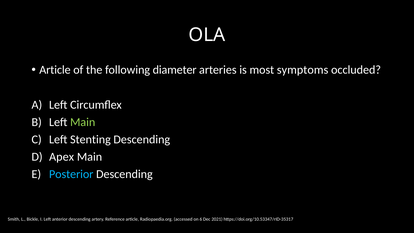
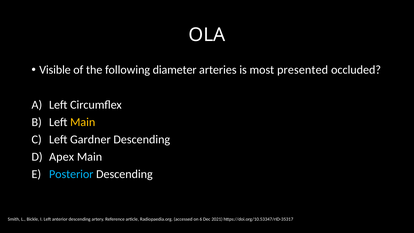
Article: Article -> Visible (55, 70)
symptoms: symptoms -> presented (303, 70)
Main colour: light green -> yellow (83, 122)
Stenting: Stenting -> Gardner (90, 139)
